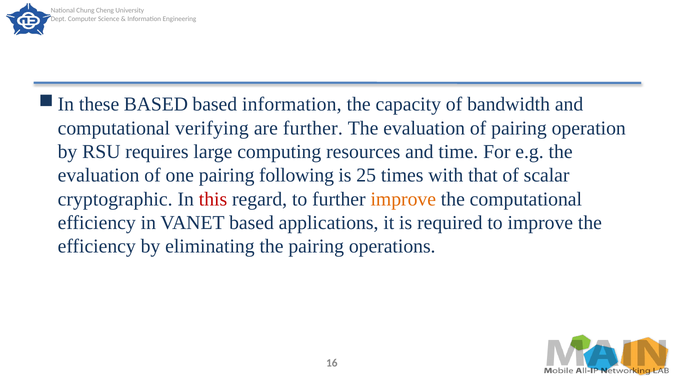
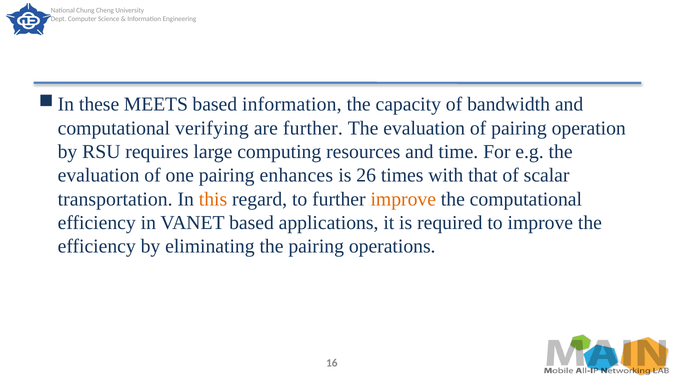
these BASED: BASED -> MEETS (156, 104)
following: following -> enhances (296, 175)
25: 25 -> 26 (366, 175)
cryptographic: cryptographic -> transportation (115, 199)
this colour: red -> orange (213, 199)
